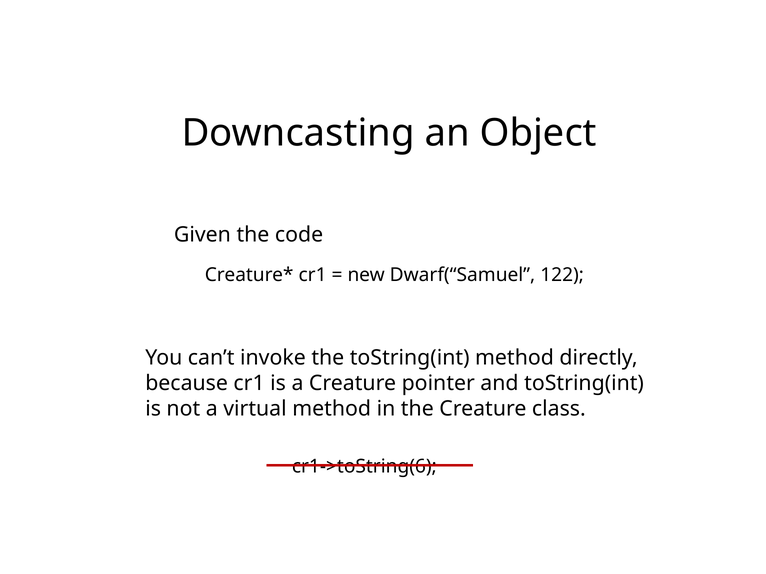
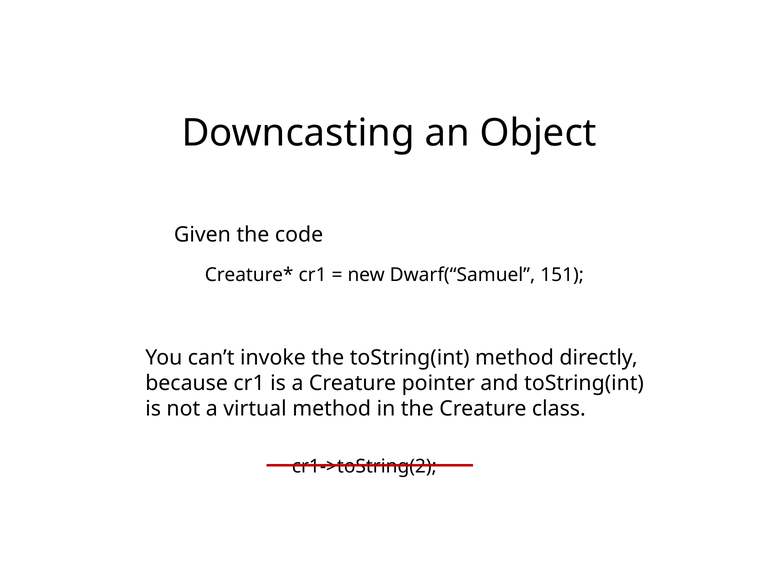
122: 122 -> 151 (562, 275)
cr1->toString(6: cr1->toString(6 -> cr1->toString(2 (364, 467)
